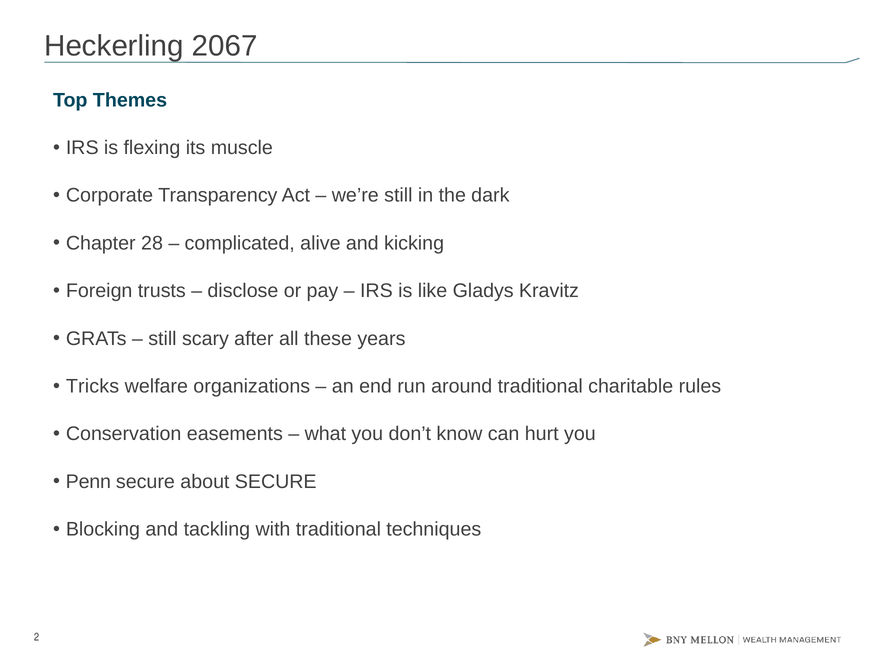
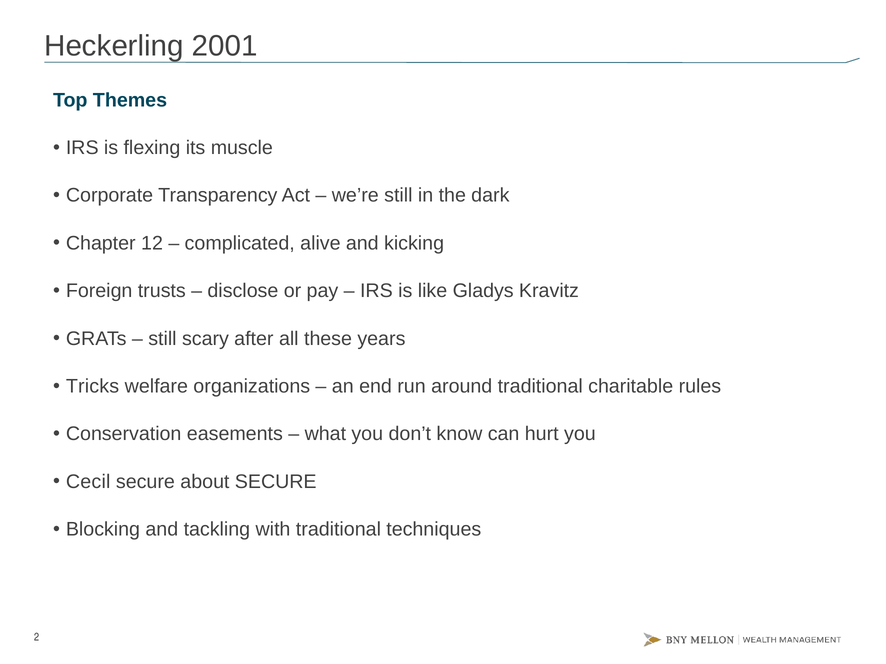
2067: 2067 -> 2001 (225, 46)
28: 28 -> 12 (152, 243)
Penn: Penn -> Cecil (88, 482)
